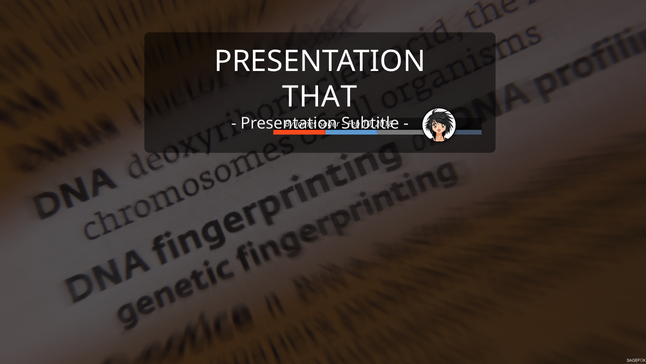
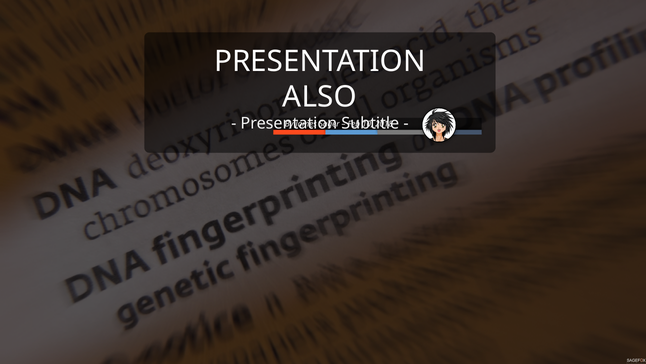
THAT: THAT -> ALSO (320, 97)
